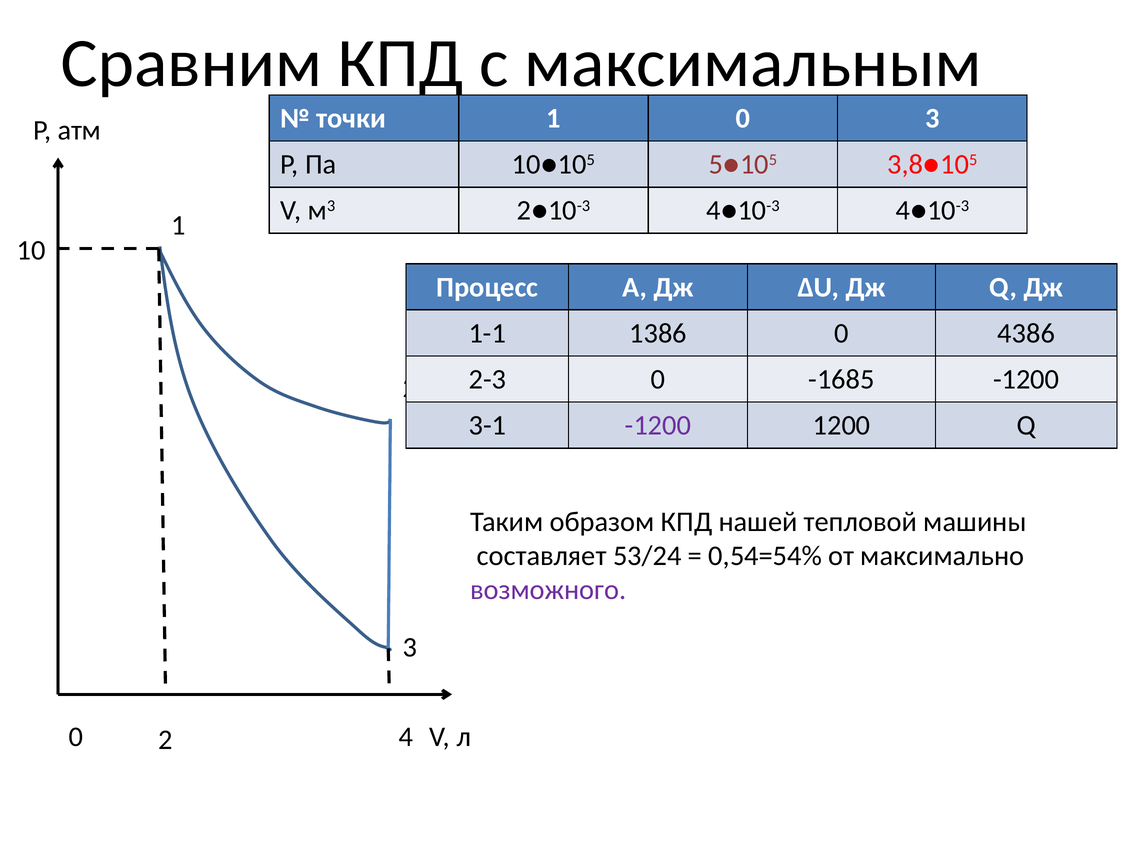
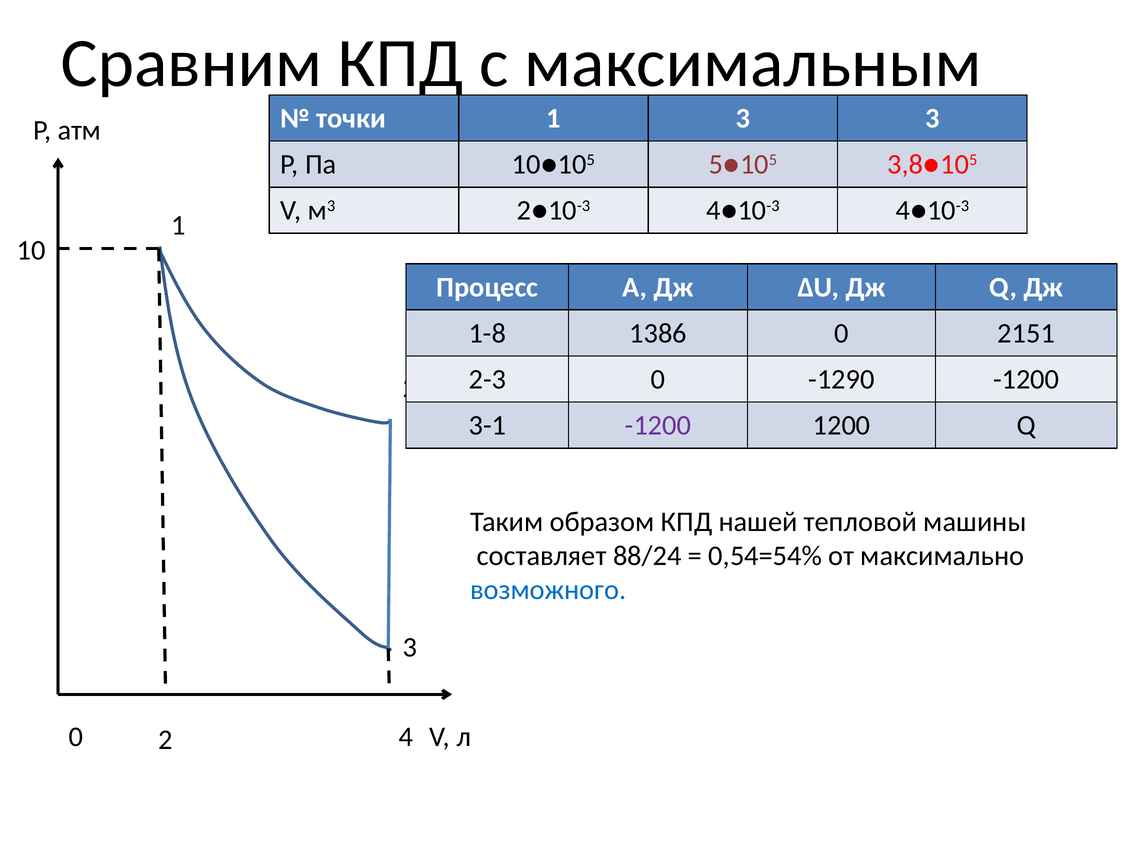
1 0: 0 -> 3 (743, 118)
1-1: 1-1 -> 1-8 (487, 334)
4386: 4386 -> 2151 (1026, 334)
-1685: -1685 -> -1290 (841, 380)
53/24: 53/24 -> 88/24 (647, 557)
возможного colour: purple -> blue (548, 591)
